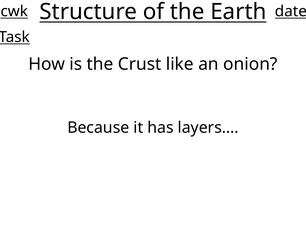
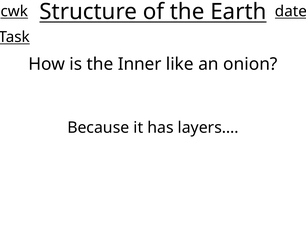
Crust: Crust -> Inner (140, 64)
